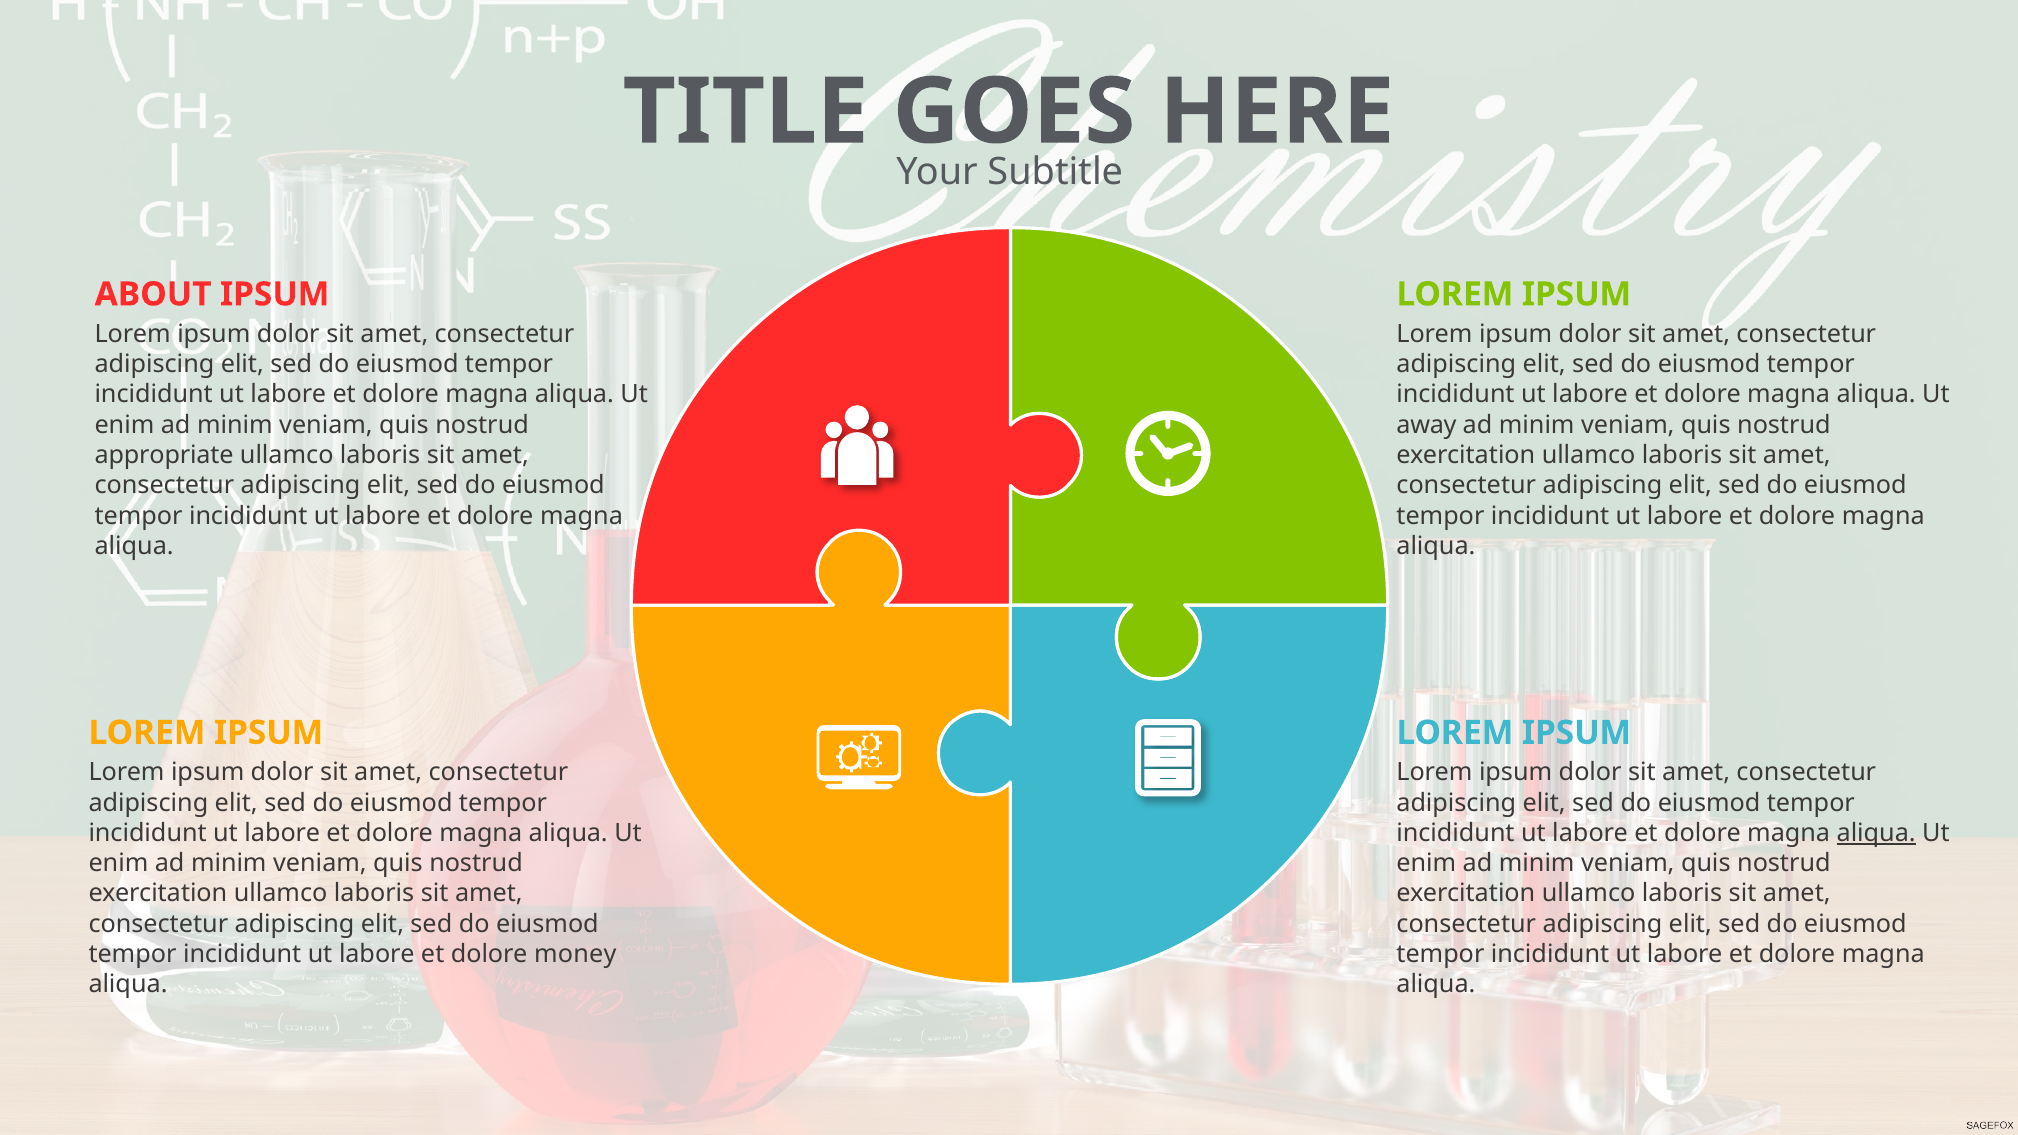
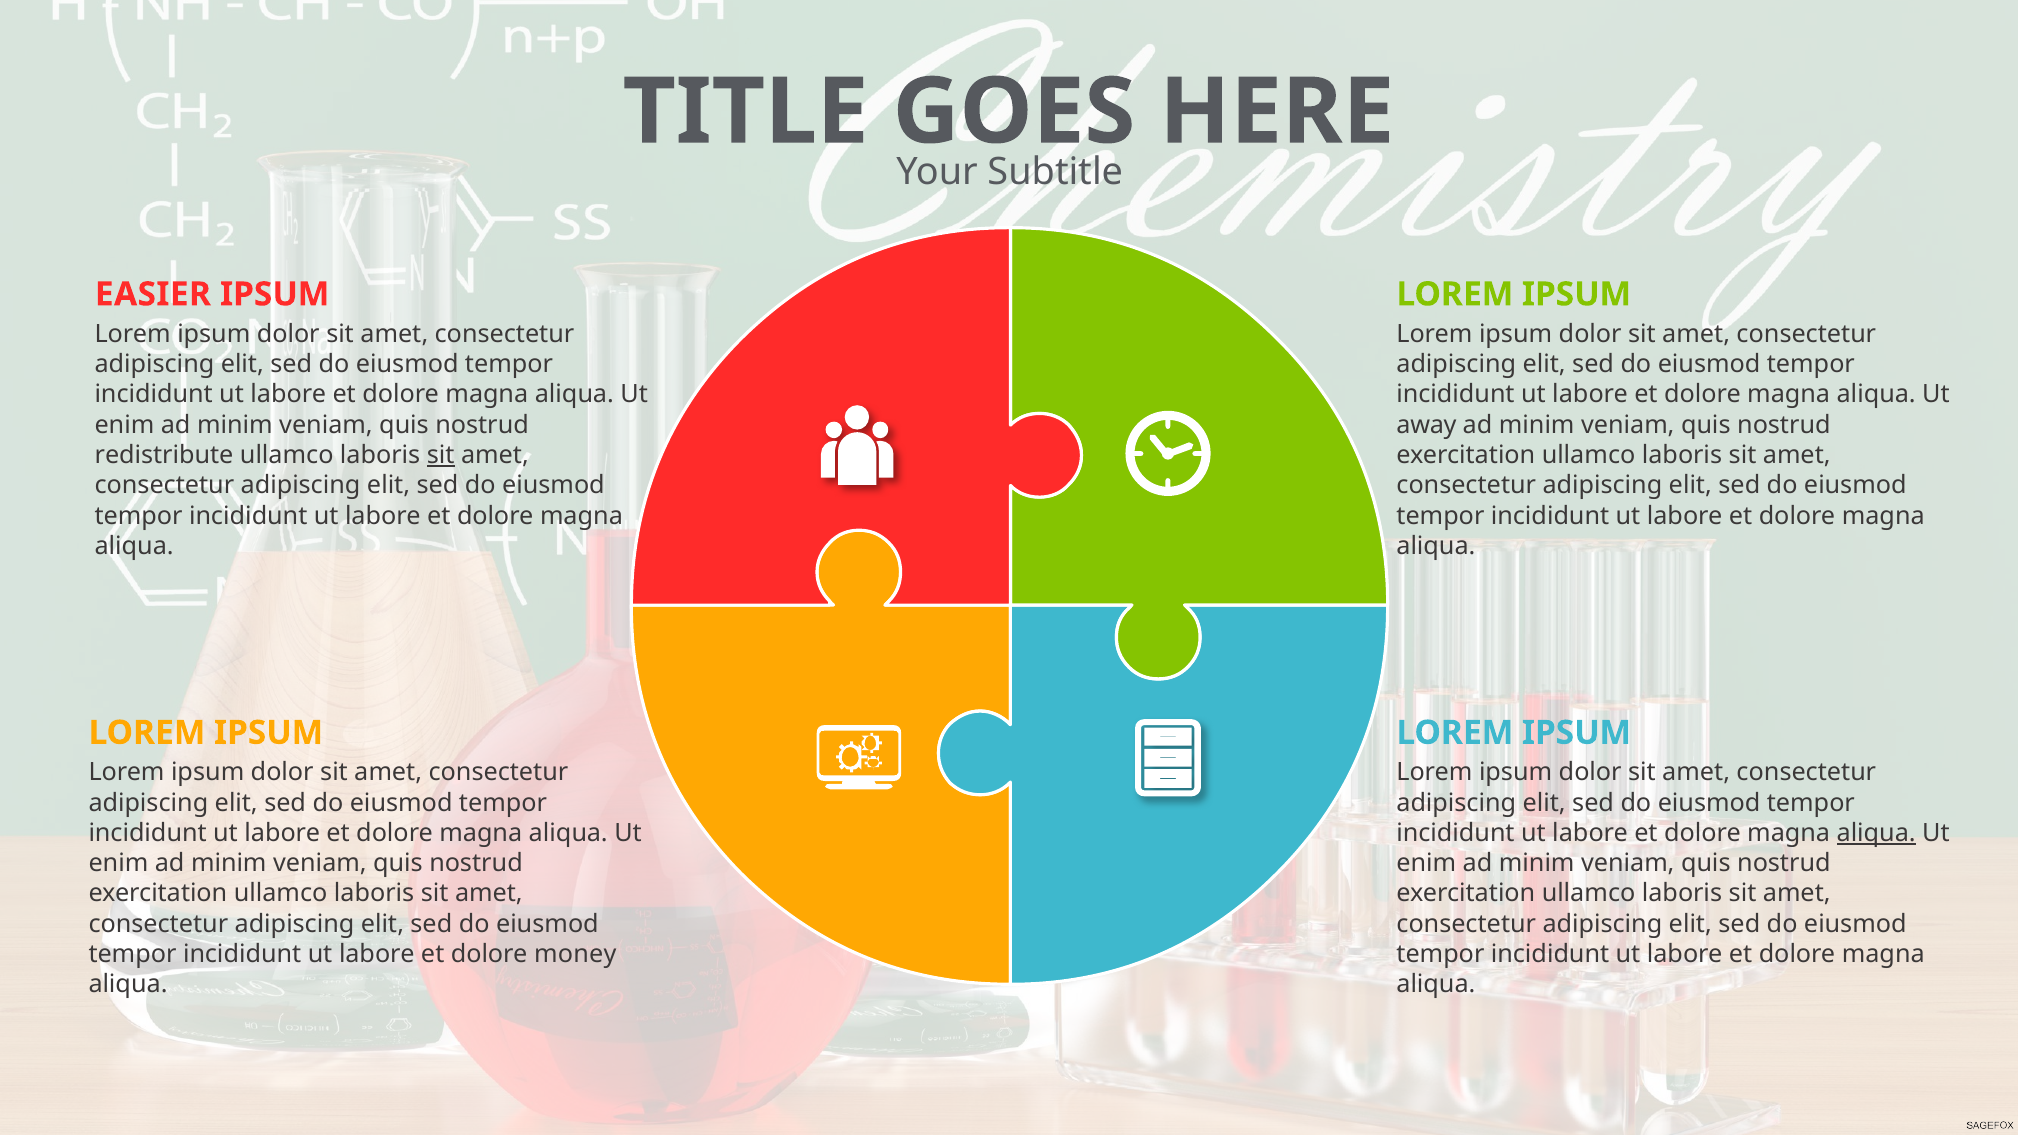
ABOUT: ABOUT -> EASIER (153, 294)
appropriate: appropriate -> redistribute (164, 455)
sit underline: none -> present (441, 455)
